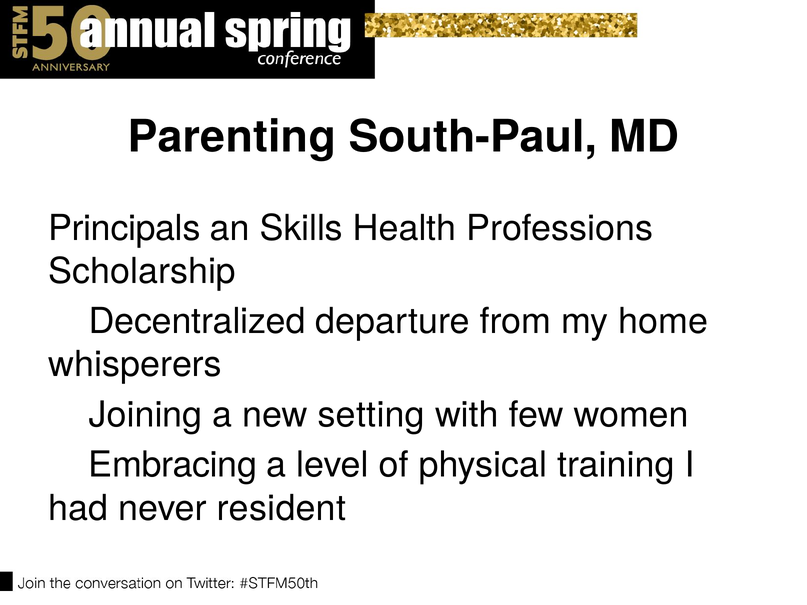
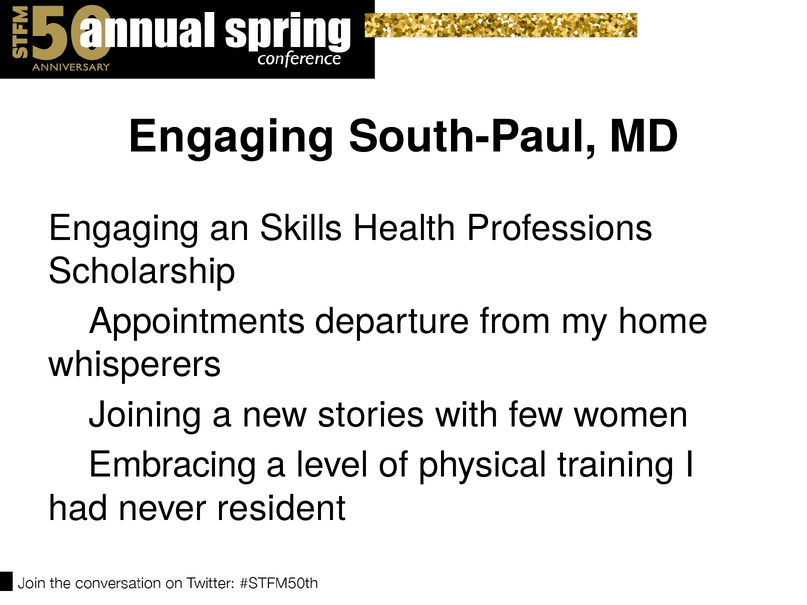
Parenting: Parenting -> Engaging (232, 137)
Principals: Principals -> Engaging (124, 228)
Decentralized: Decentralized -> Appointments (197, 322)
setting: setting -> stories (371, 415)
